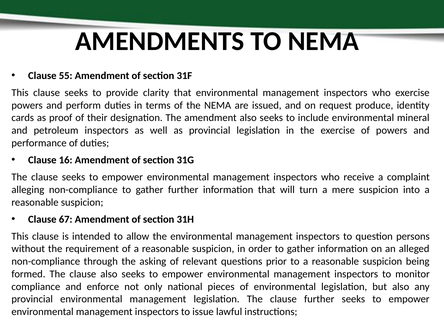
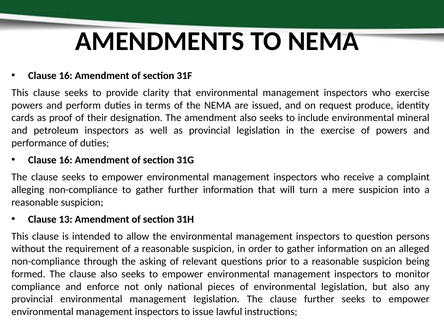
55: 55 -> 16 (66, 76)
67: 67 -> 13 (66, 219)
